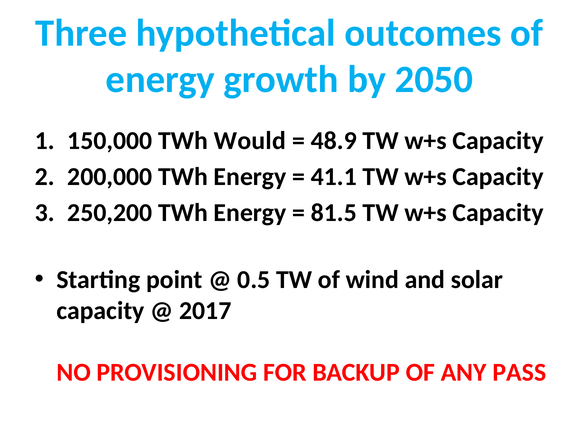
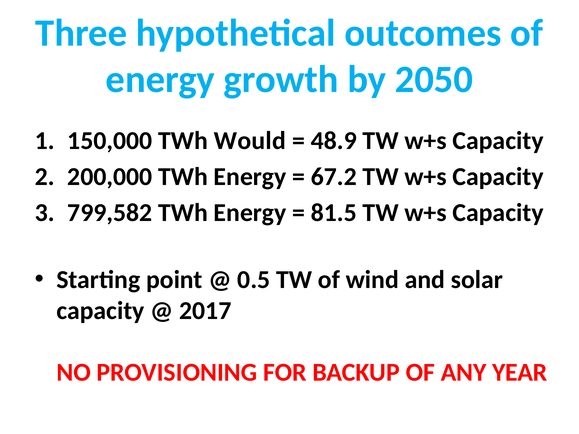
41.1: 41.1 -> 67.2 (334, 177)
250,200: 250,200 -> 799,582 (110, 213)
PASS: PASS -> YEAR (520, 373)
